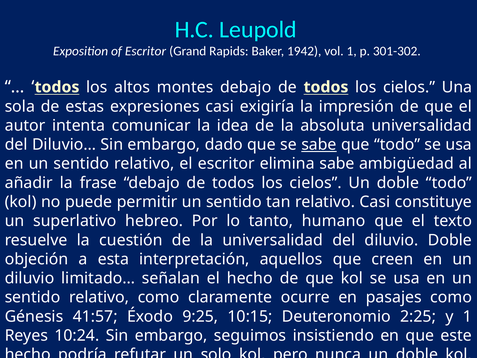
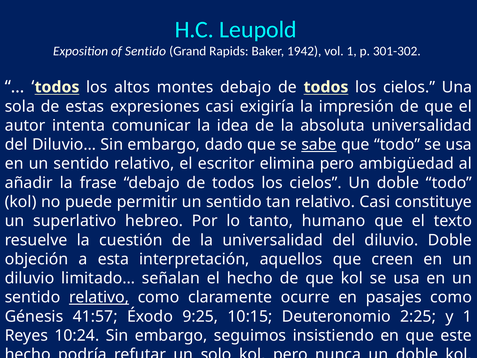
of Escritor: Escritor -> Sentido (145, 51)
elimina sabe: sabe -> pero (337, 164)
relativo underline: none -> present (99, 297)
